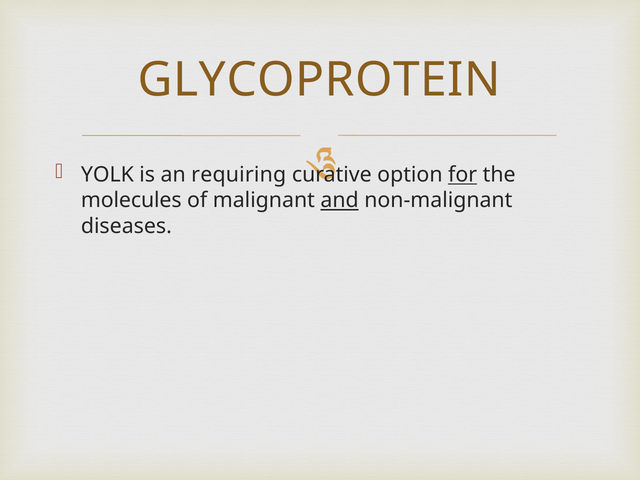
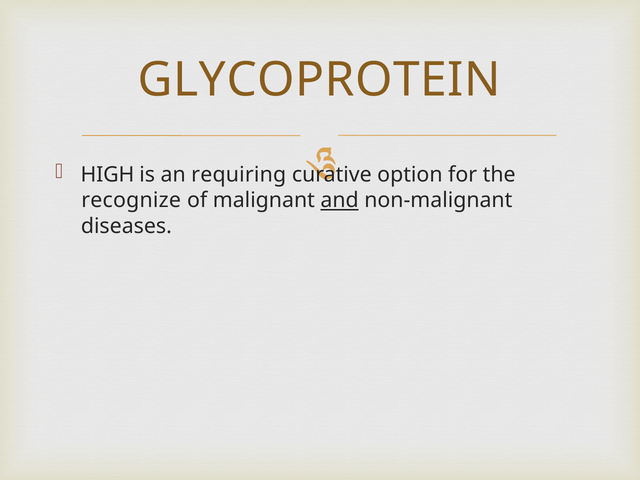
YOLK: YOLK -> HIGH (107, 175)
for underline: present -> none (463, 175)
molecules: molecules -> recognize (131, 200)
